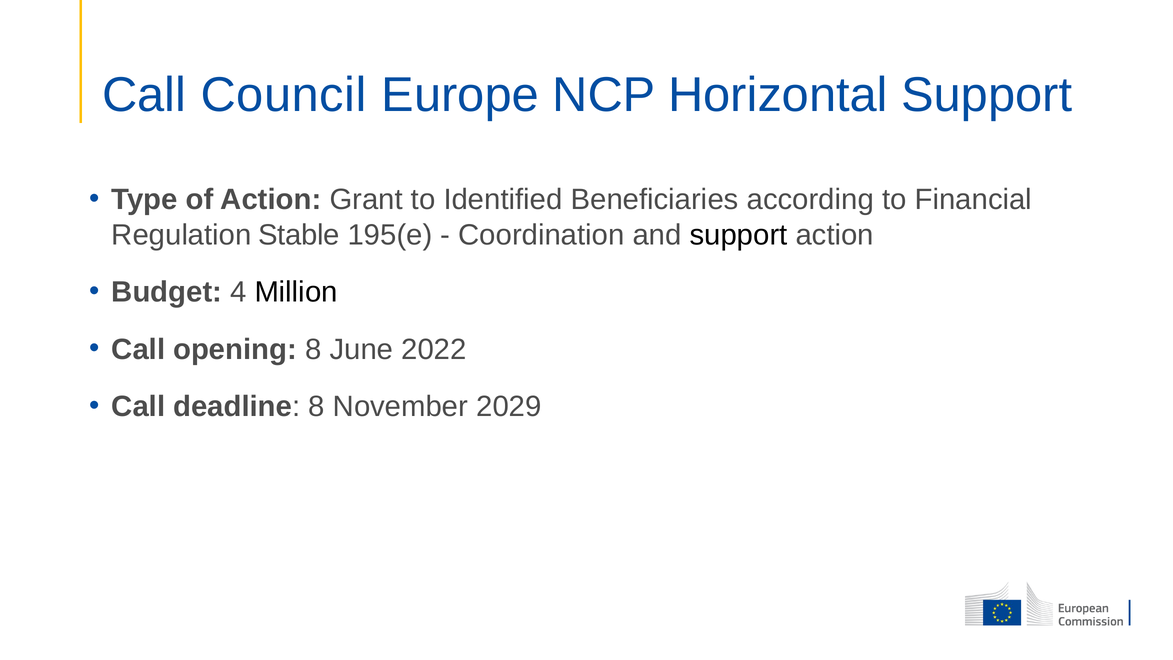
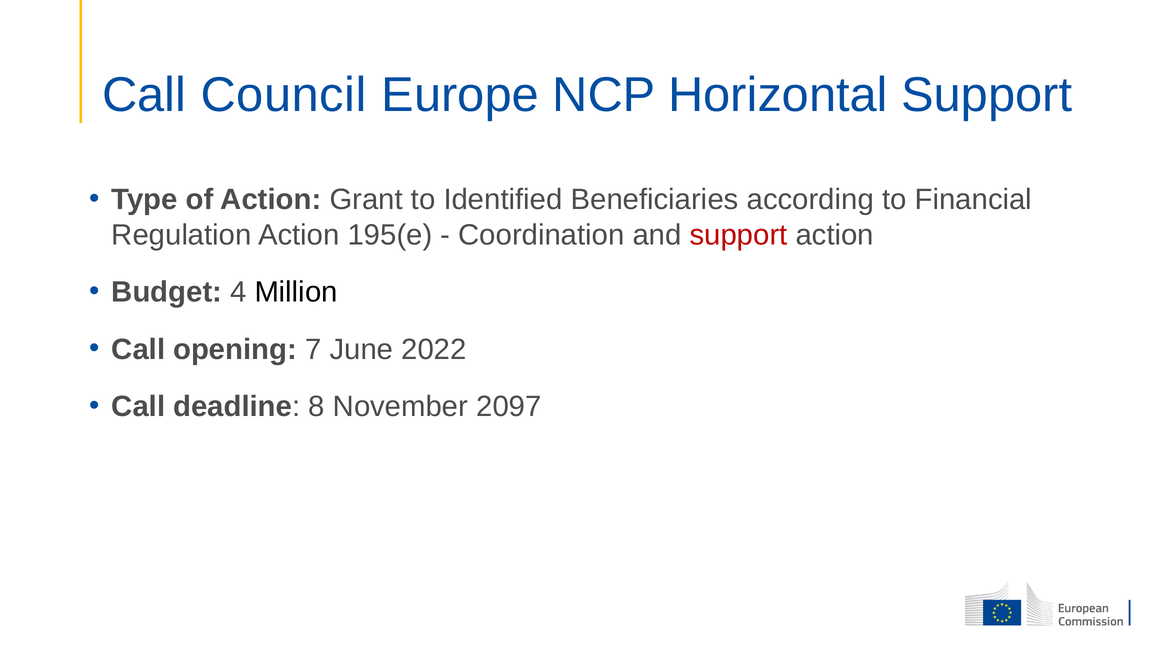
Regulation Stable: Stable -> Action (299, 235)
support colour: black -> red (739, 235)
opening 8: 8 -> 7 (313, 349)
2029: 2029 -> 2097 (509, 406)
